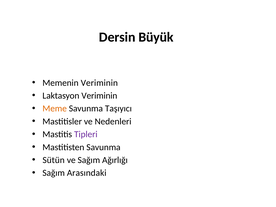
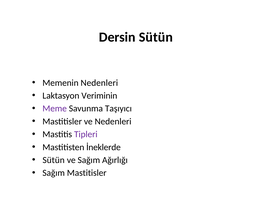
Dersin Büyük: Büyük -> Sütün (156, 37)
Memenin Veriminin: Veriminin -> Nedenleri (99, 83)
Meme colour: orange -> purple (55, 109)
Mastitisten Savunma: Savunma -> İneklerde (103, 147)
Sağım Arasındaki: Arasındaki -> Mastitisler (87, 173)
